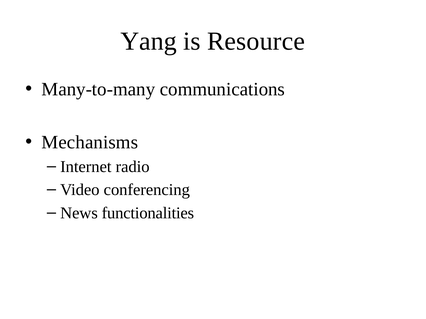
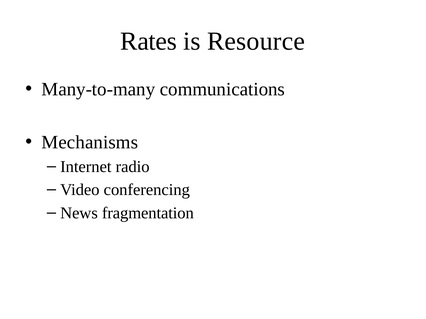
Yang: Yang -> Rates (149, 41)
functionalities: functionalities -> fragmentation (148, 213)
